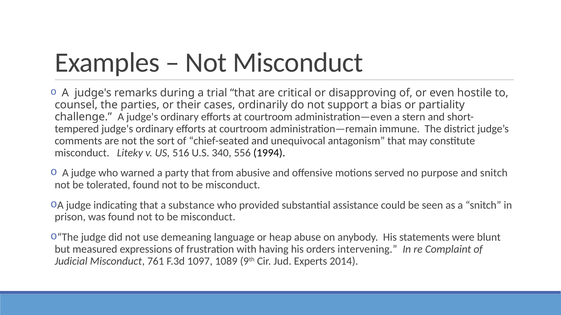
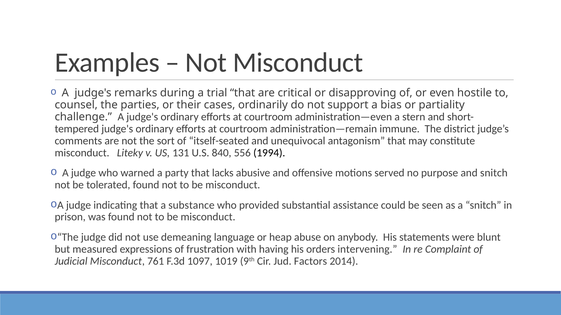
chief-seated: chief-seated -> itself-seated (219, 141)
516: 516 -> 131 (181, 153)
340: 340 -> 840 (222, 153)
from: from -> lacks (223, 173)
1089: 1089 -> 1019 (226, 262)
Experts: Experts -> Factors (311, 262)
